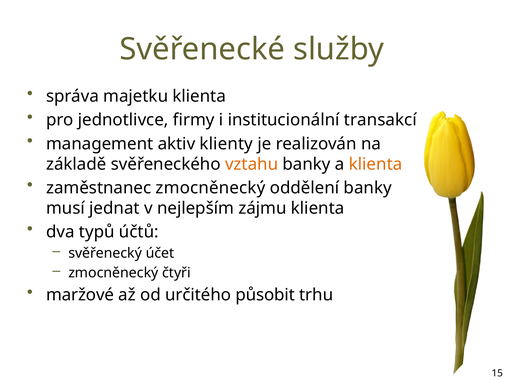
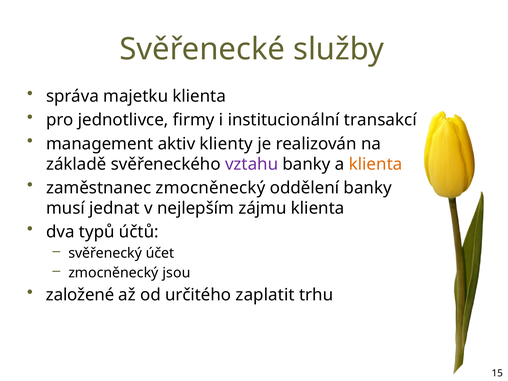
vztahu colour: orange -> purple (252, 164)
čtyři: čtyři -> jsou (176, 273)
maržové: maržové -> založené (80, 295)
působit: působit -> zaplatit (265, 295)
